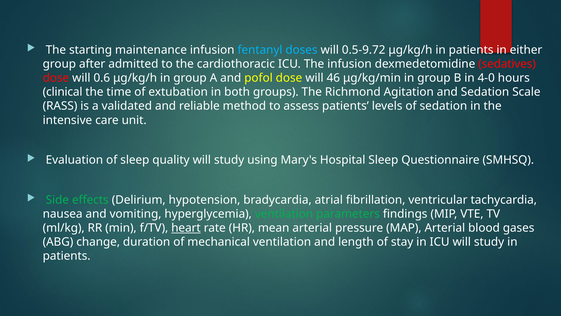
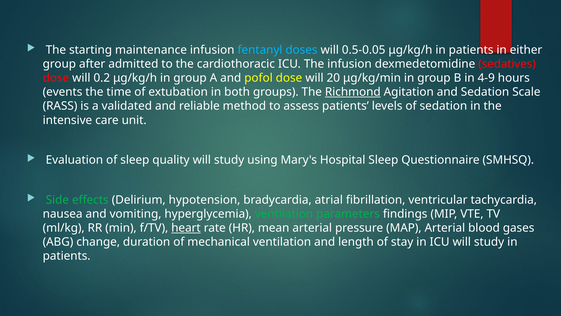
0.5-9.72: 0.5-9.72 -> 0.5-0.05 (364, 50)
0.6: 0.6 -> 0.2 (102, 78)
46: 46 -> 20 (333, 78)
4-0: 4-0 -> 4-9 (486, 78)
clinical: clinical -> events (63, 92)
Richmond underline: none -> present (353, 92)
